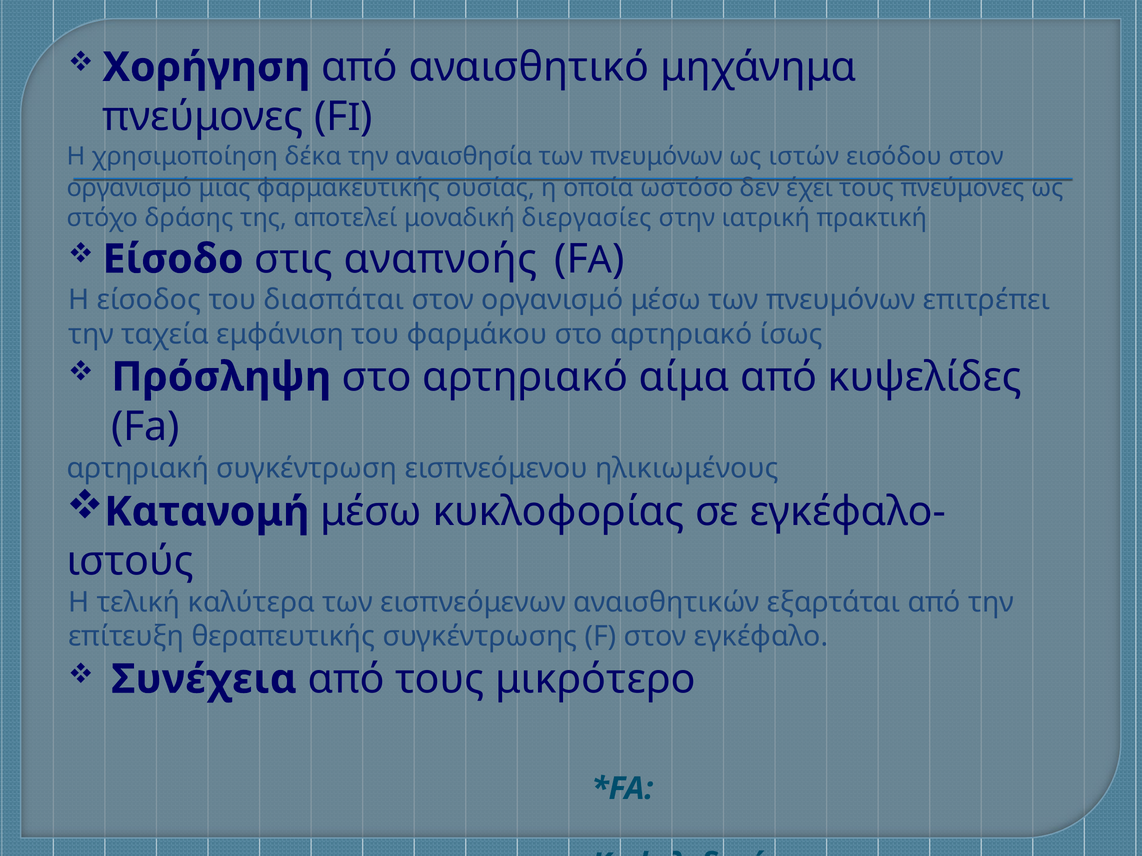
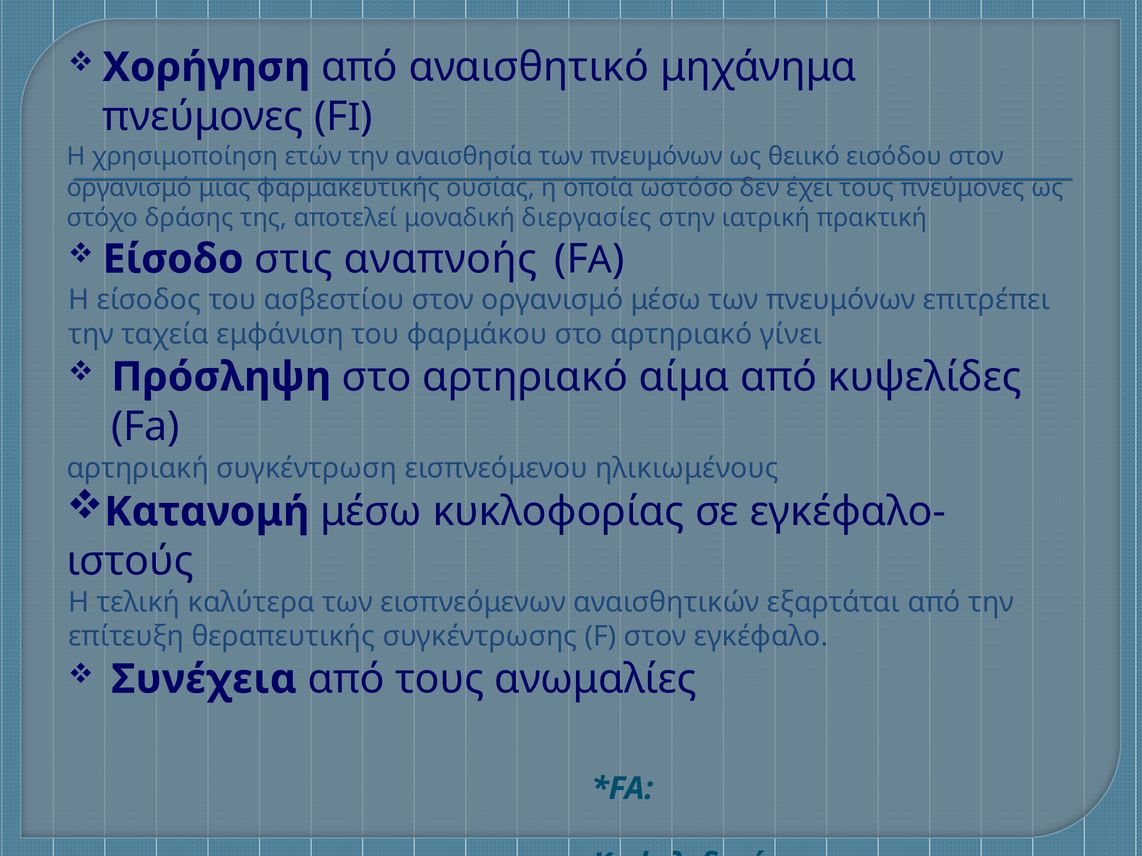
δέκα: δέκα -> ετών (313, 156)
ιστών: ιστών -> θειικό (804, 156)
διασπάται: διασπάται -> ασβεστίου (334, 300)
ίσως: ίσως -> γίνει (791, 334)
μικρότερο: μικρότερο -> ανωμαλίες (596, 680)
